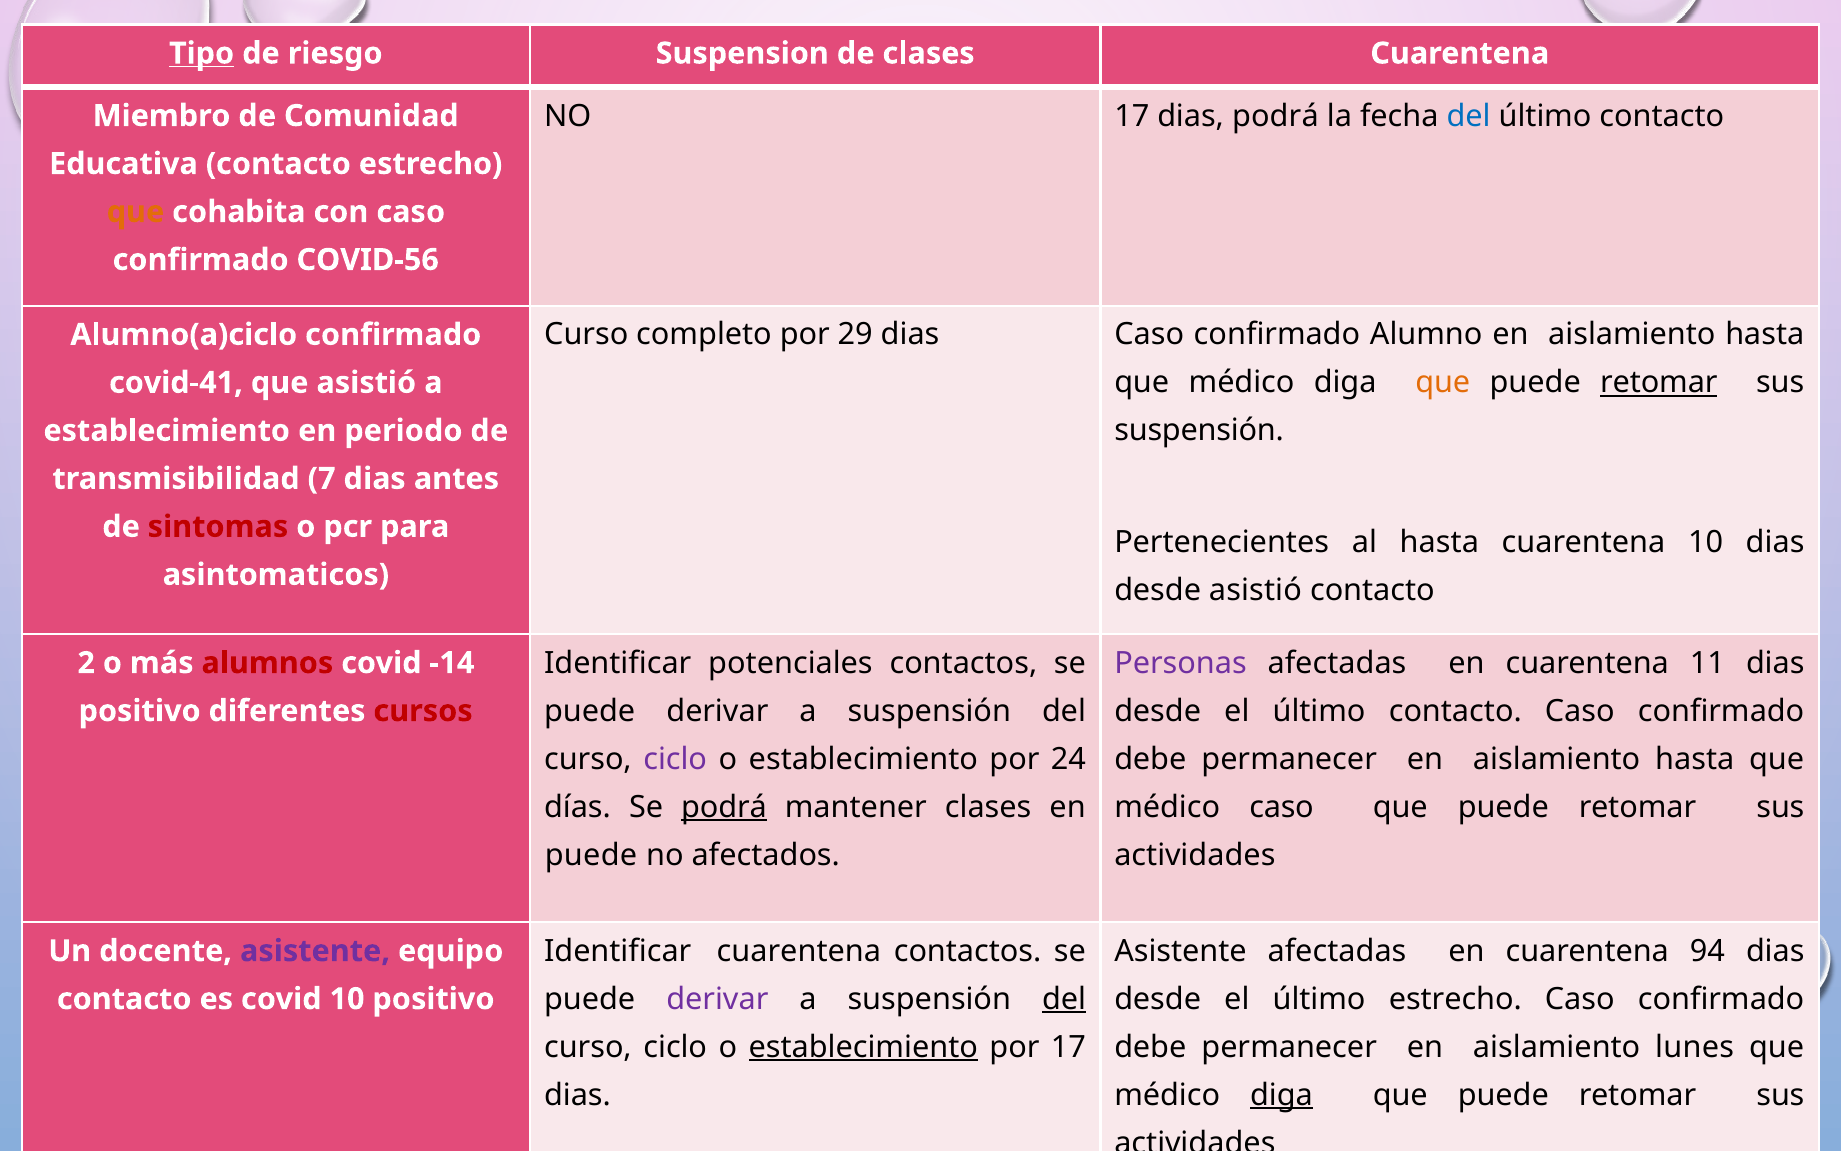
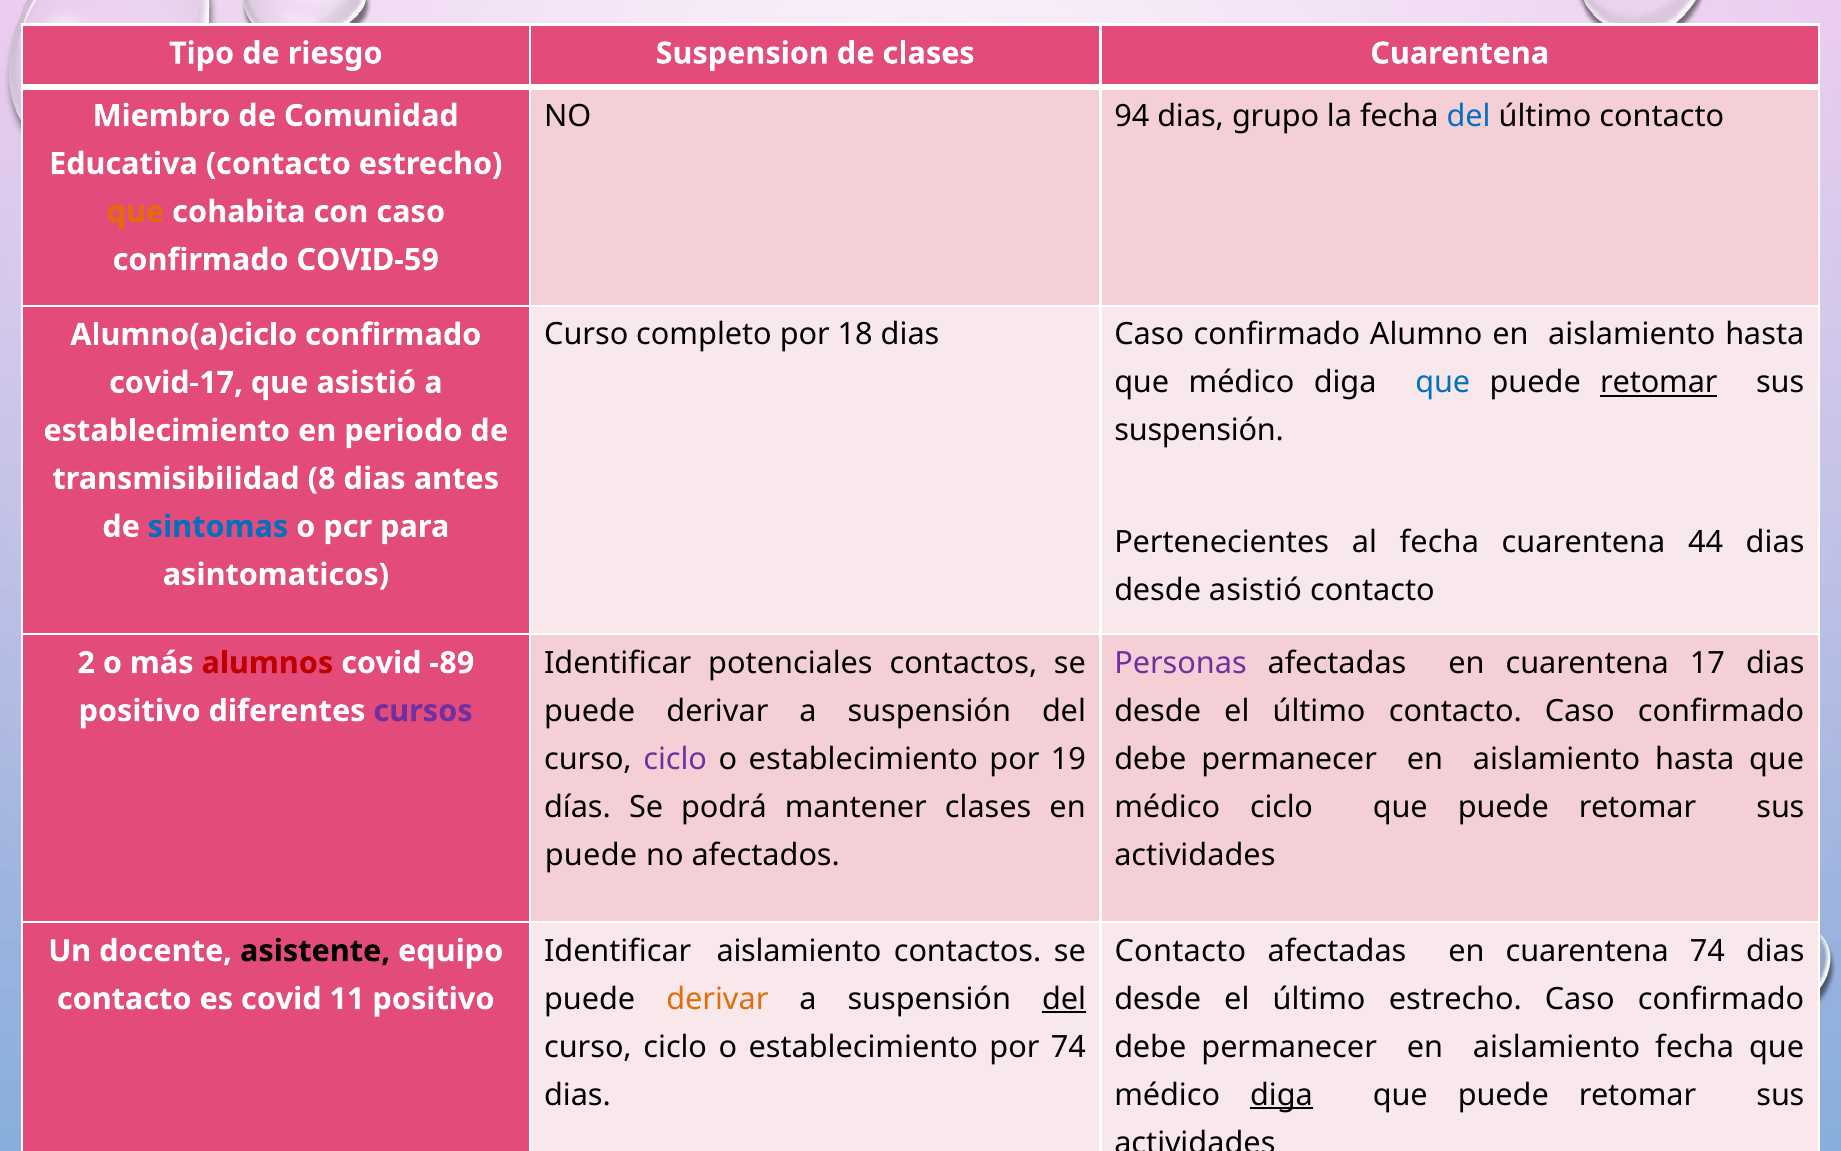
Tipo underline: present -> none (202, 53)
NO 17: 17 -> 94 (1132, 116)
dias podrá: podrá -> grupo (1276, 116)
COVID-56: COVID-56 -> COVID-59 (368, 260)
29: 29 -> 18 (855, 335)
que colour: orange -> blue (1443, 383)
covid-41: covid-41 -> covid-17 (176, 383)
7: 7 -> 8 (322, 479)
sintomas colour: red -> blue (218, 527)
al hasta: hasta -> fecha (1439, 542)
cuarentena 10: 10 -> 44 (1706, 542)
11: 11 -> 17 (1707, 663)
-14: -14 -> -89 (452, 663)
cursos colour: red -> purple (423, 711)
24: 24 -> 19 (1068, 759)
podrá underline: present -> none (724, 807)
médico caso: caso -> ciclo (1282, 807)
Identificar cuarentena: cuarentena -> aislamiento (799, 951)
Asistente: Asistente -> Contacto (1180, 951)
cuarentena 94: 94 -> 74 (1707, 951)
asistente colour: purple -> black (315, 951)
derivar colour: purple -> orange (717, 999)
covid 10: 10 -> 11 (347, 999)
establecimiento underline: present -> none (863, 1047)
por 17: 17 -> 74 (1068, 1047)
aislamiento lunes: lunes -> fecha (1695, 1047)
